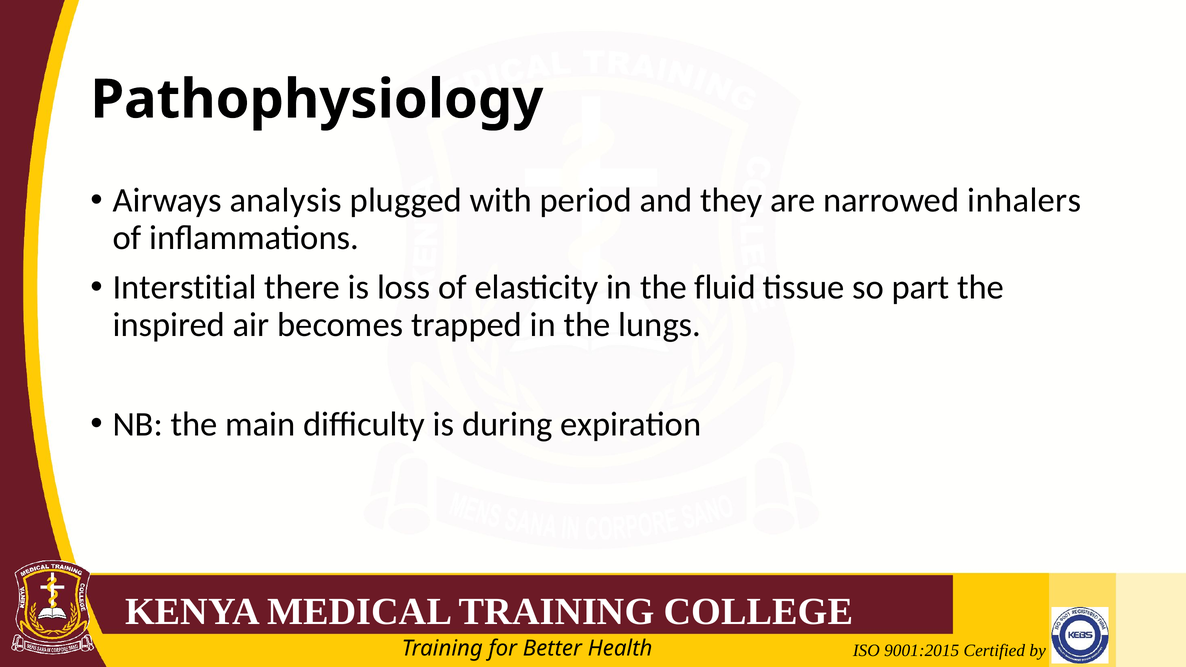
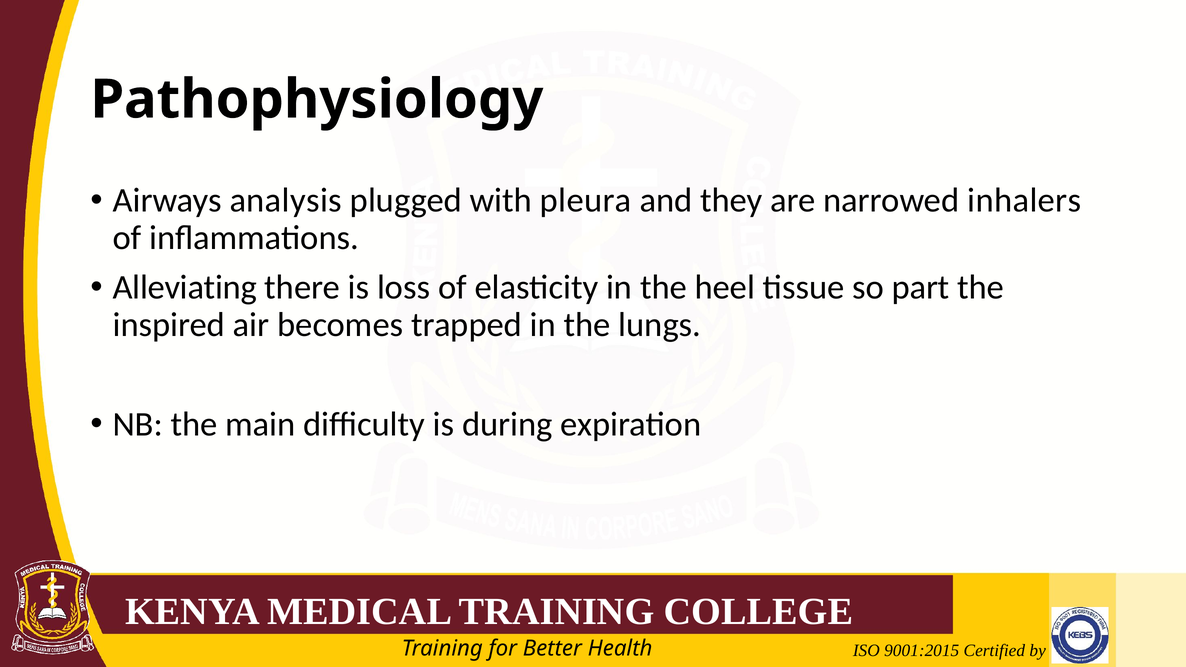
period: period -> pleura (586, 201)
Interstitial: Interstitial -> Alleviating (185, 288)
fluid: fluid -> heel (725, 288)
